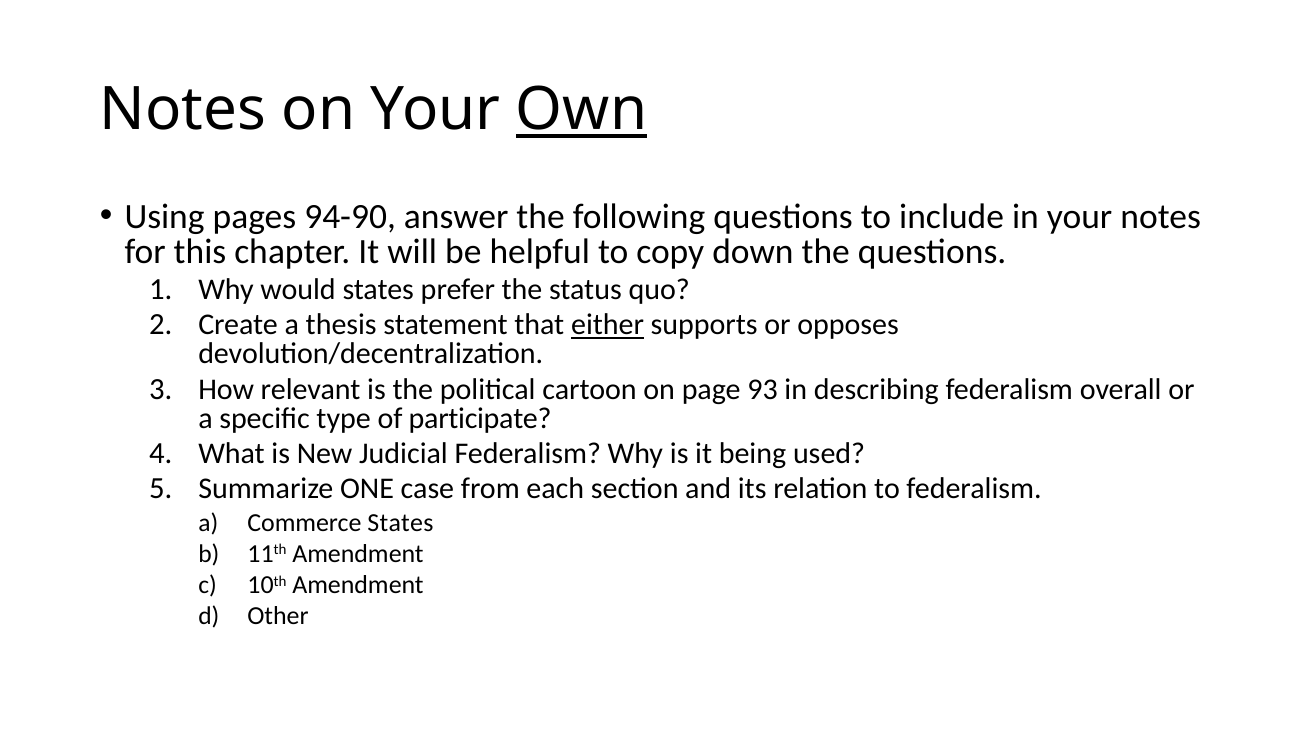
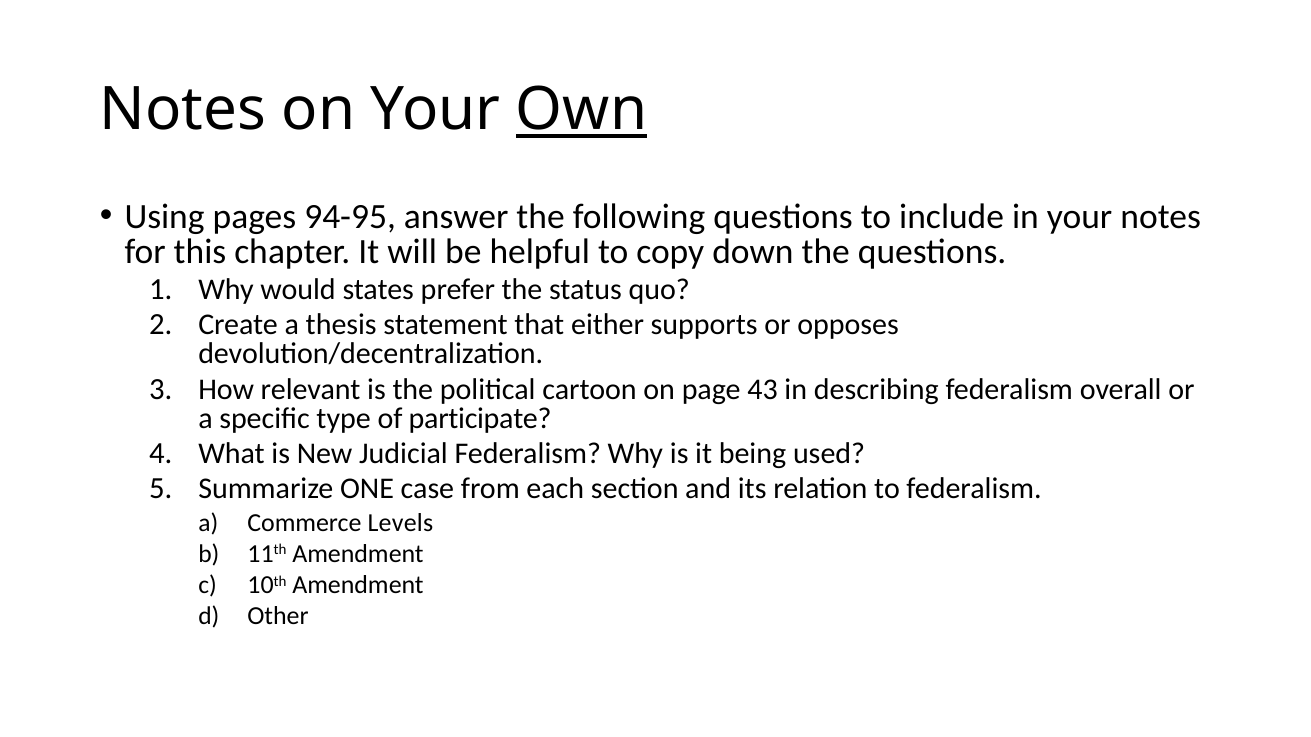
94-90: 94-90 -> 94-95 (350, 217)
either underline: present -> none (608, 325)
93: 93 -> 43 (763, 390)
Commerce States: States -> Levels (400, 523)
